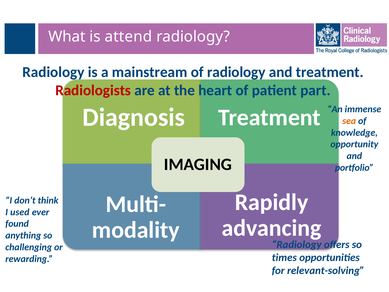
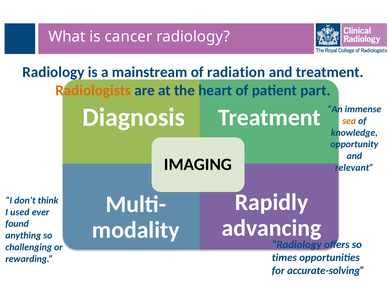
attend: attend -> cancer (128, 37)
of radiology: radiology -> radiation (236, 72)
Radiologists colour: red -> orange (93, 90)
portfolio: portfolio -> relevant (354, 167)
relevant-solving: relevant-solving -> accurate-solving (326, 270)
